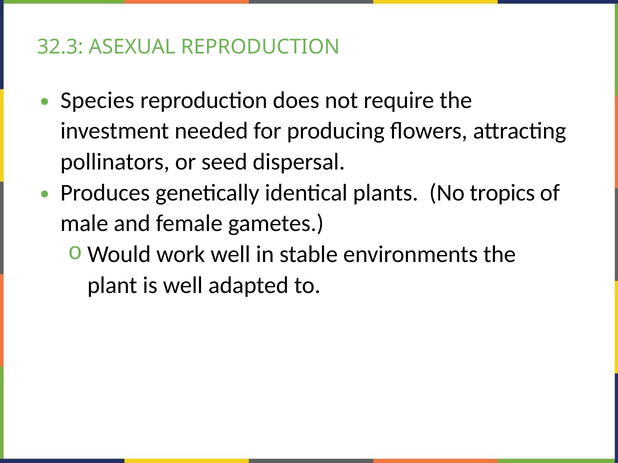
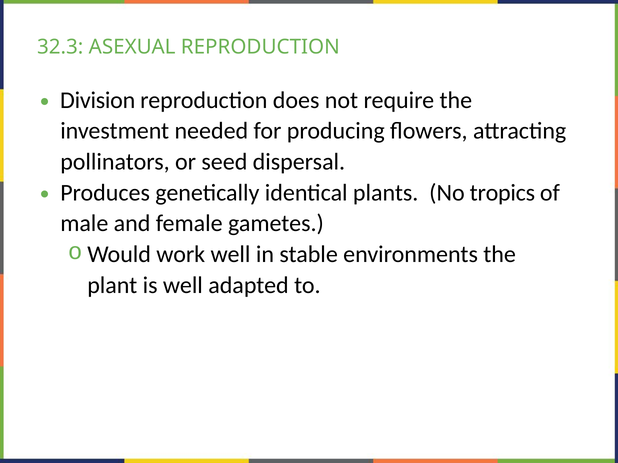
Species: Species -> Division (98, 100)
